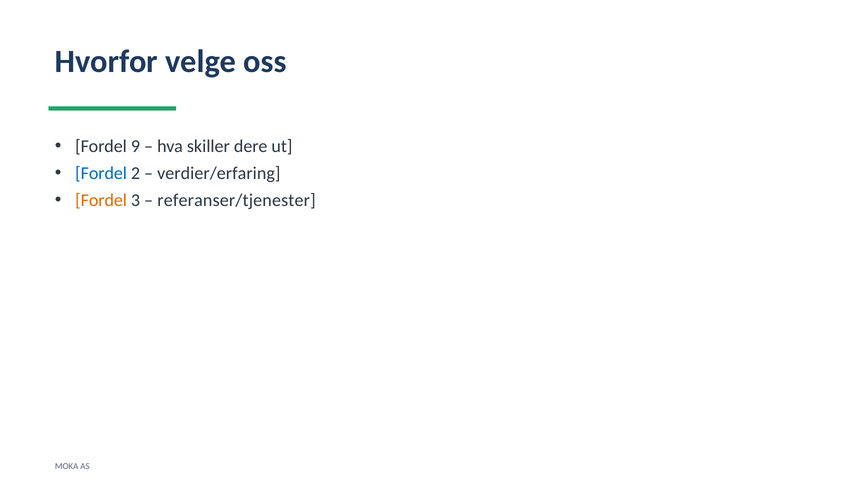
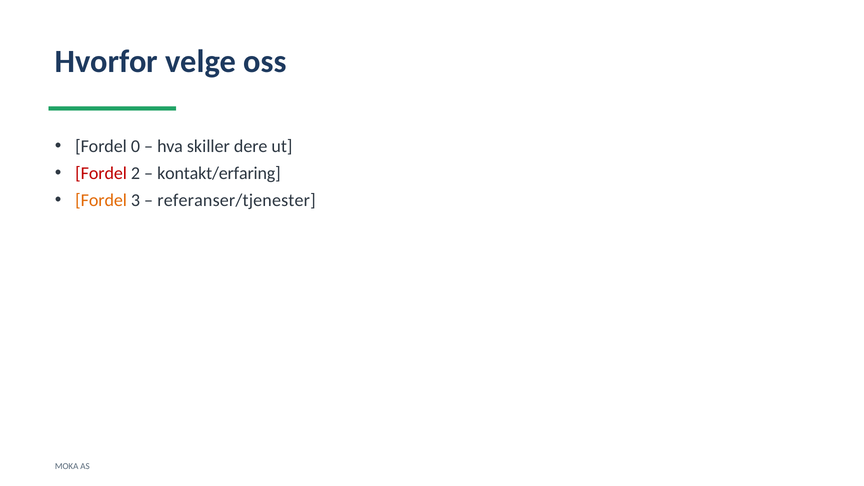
9: 9 -> 0 (135, 146)
Fordel colour: blue -> red (101, 173)
verdier/erfaring: verdier/erfaring -> kontakt/erfaring (219, 173)
